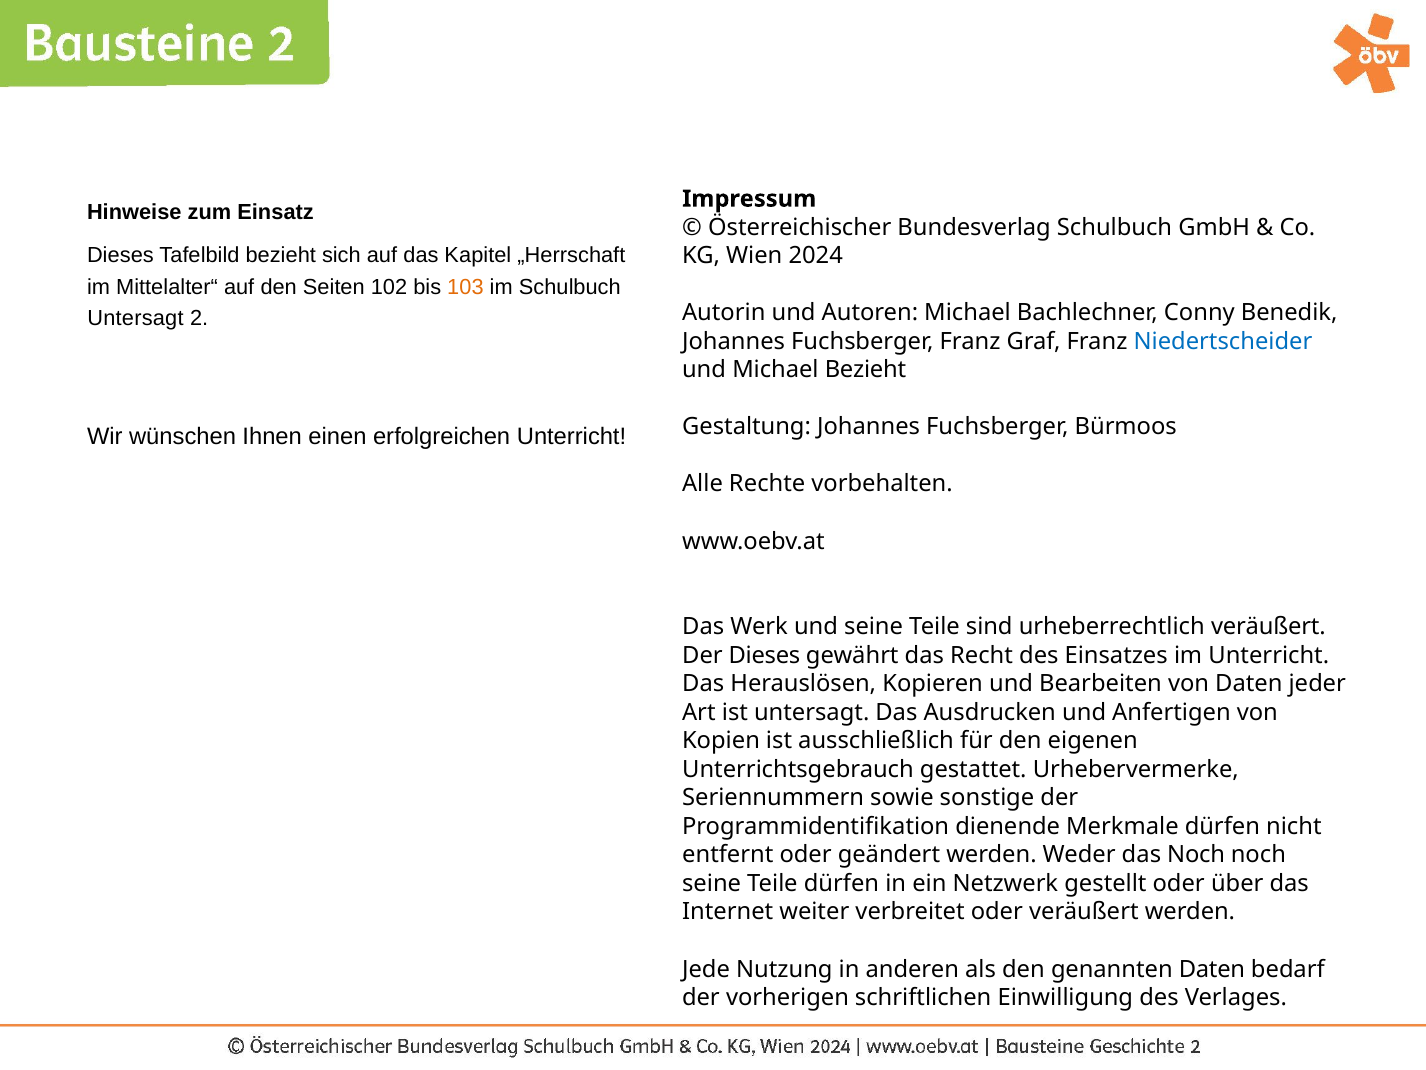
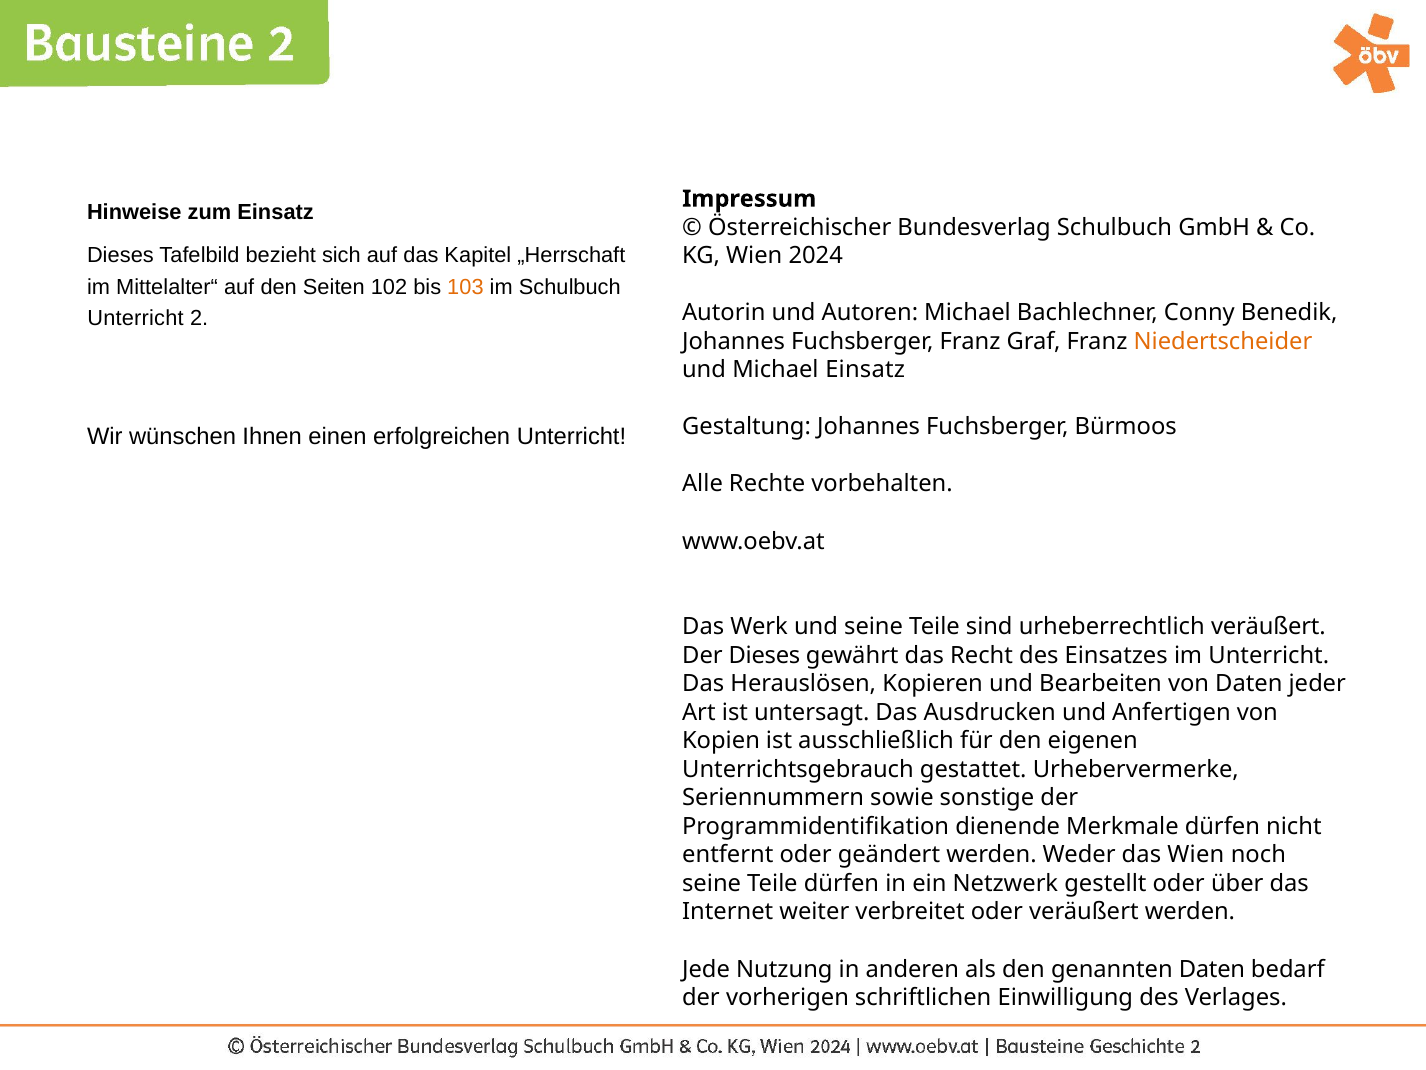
Untersagt: Untersagt -> Unterricht (136, 319)
Niedertscheider colour: blue -> orange (1223, 341)
Michael Bezieht: Bezieht -> Einsatz (865, 370)
das Noch: Noch -> Wien (1196, 855)
